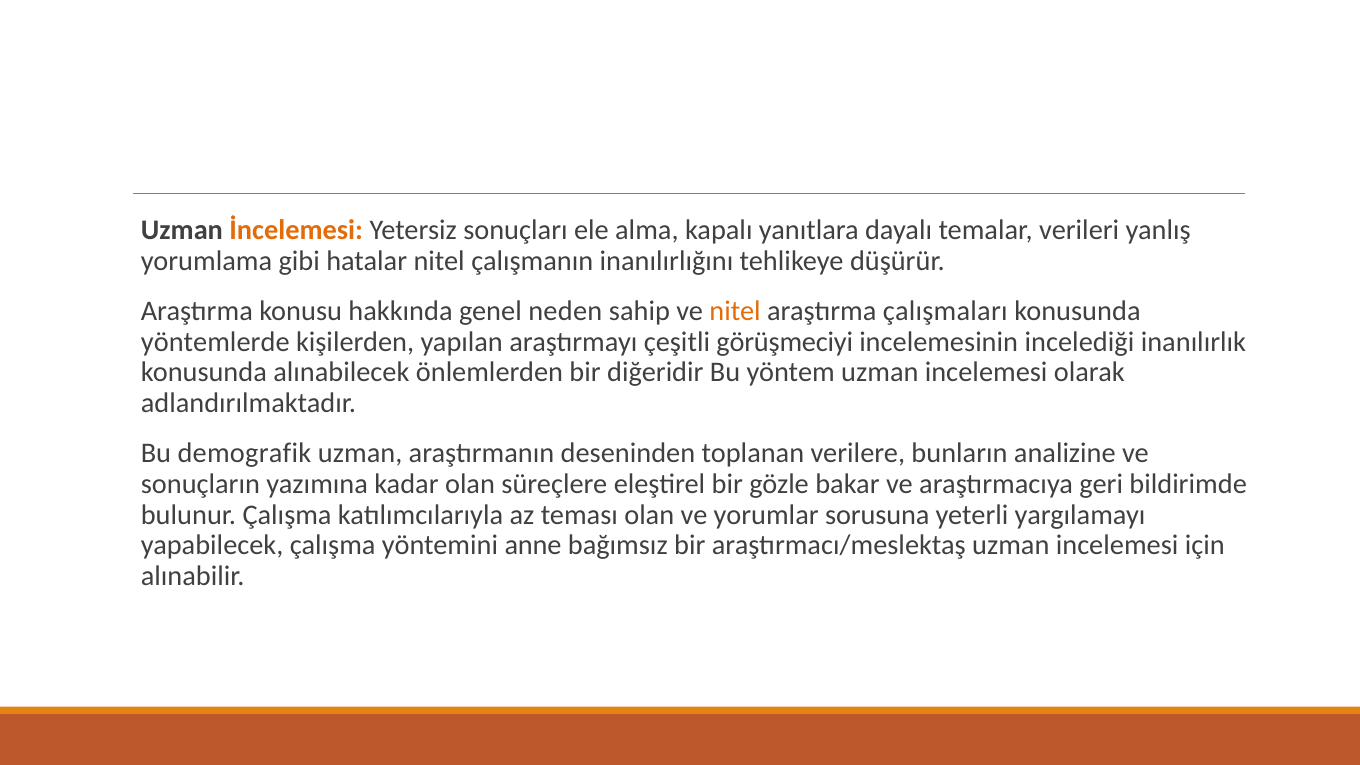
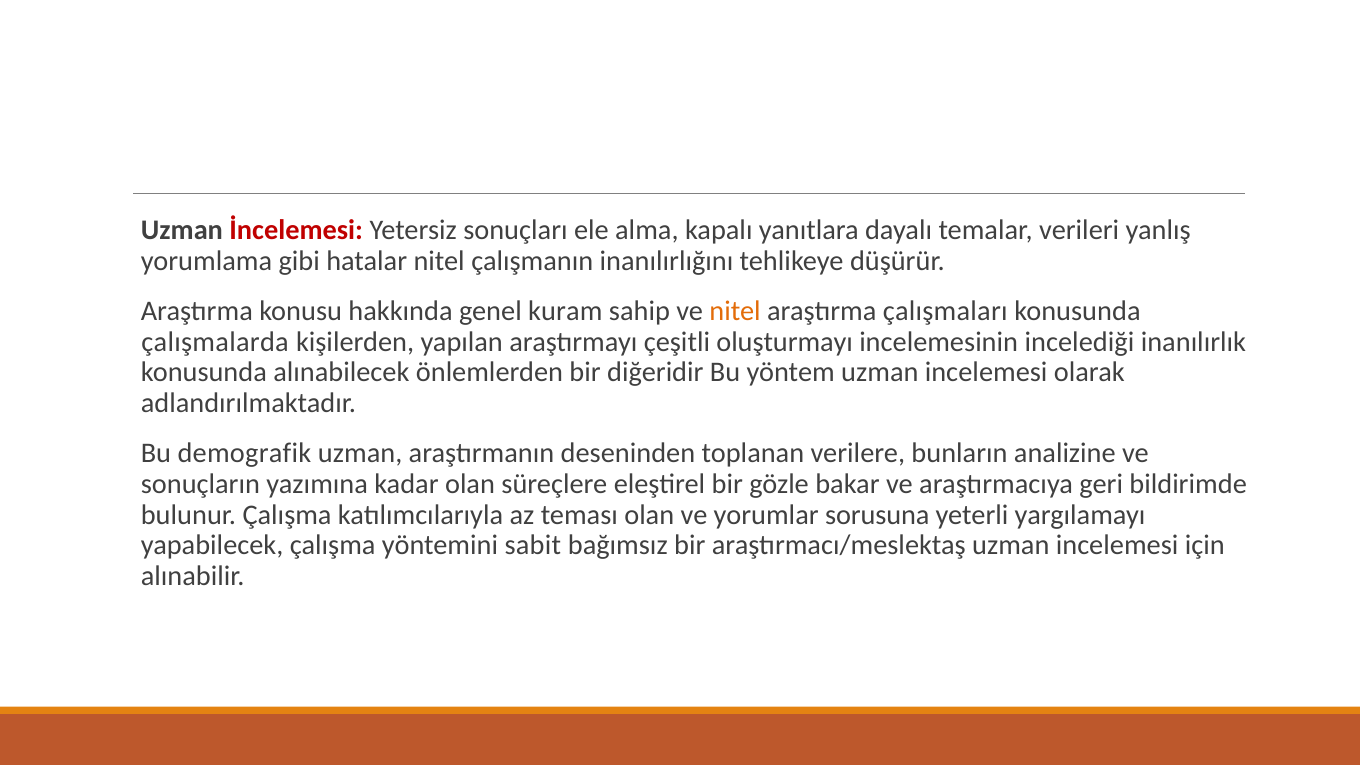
İncelemesi colour: orange -> red (296, 230)
neden: neden -> kuram (565, 311)
yöntemlerde: yöntemlerde -> çalışmalarda (215, 342)
görüşmeciyi: görüşmeciyi -> oluşturmayı (785, 342)
anne: anne -> sabit (533, 545)
